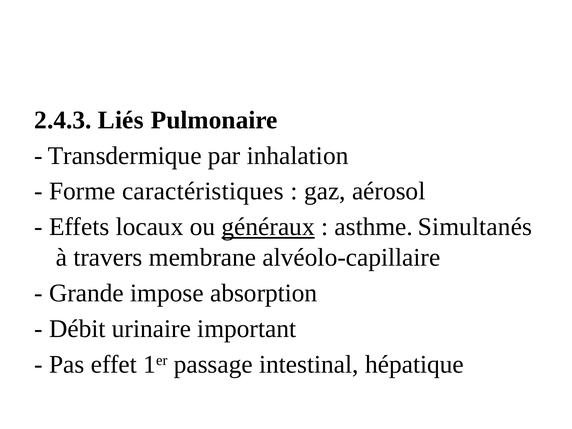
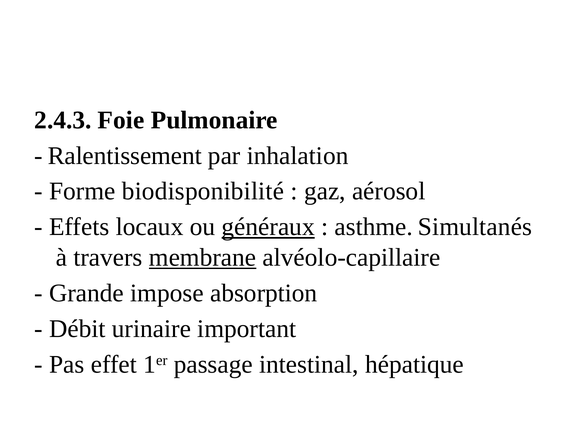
Liés: Liés -> Foie (121, 120)
Transdermique: Transdermique -> Ralentissement (125, 156)
caractéristiques: caractéristiques -> biodisponibilité (203, 191)
membrane underline: none -> present (203, 257)
